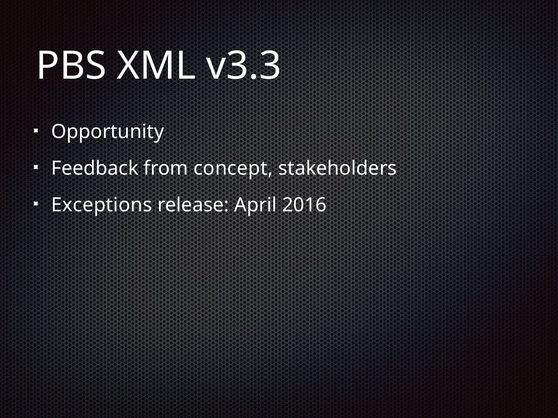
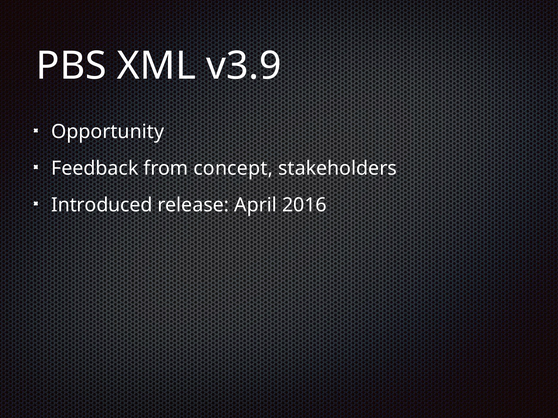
v3.3: v3.3 -> v3.9 (244, 66)
Exceptions: Exceptions -> Introduced (102, 205)
